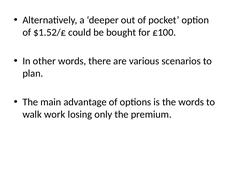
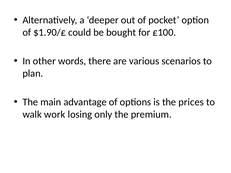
$1.52/£: $1.52/£ -> $1.90/£ (50, 32)
the words: words -> prices (191, 102)
